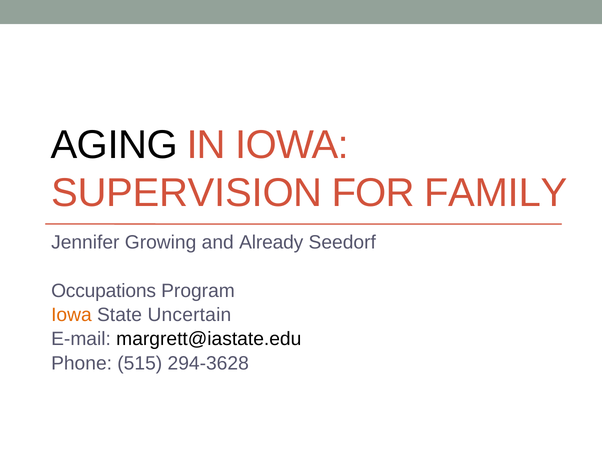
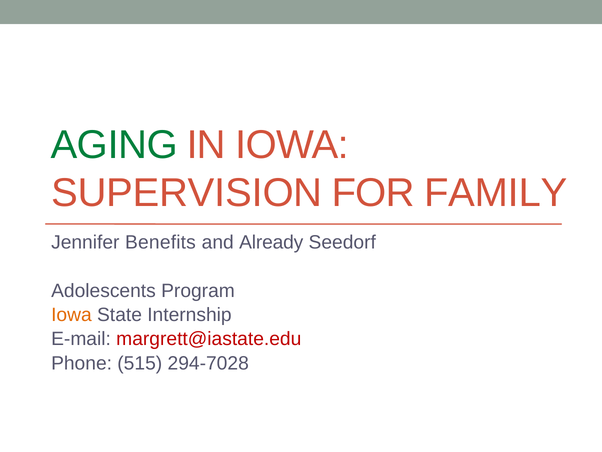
AGING colour: black -> green (114, 145)
Growing: Growing -> Benefits (160, 242)
Occupations: Occupations -> Adolescents (103, 290)
Uncertain: Uncertain -> Internship (189, 315)
margrett@iastate.edu colour: black -> red (209, 339)
294-3628: 294-3628 -> 294-7028 (208, 363)
